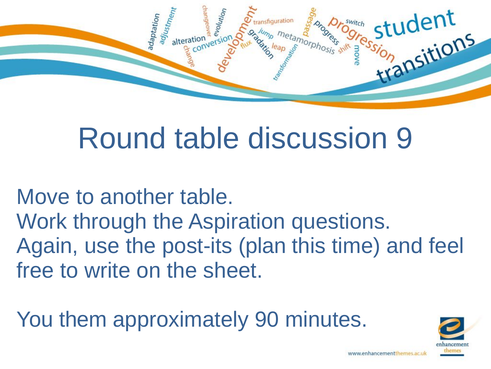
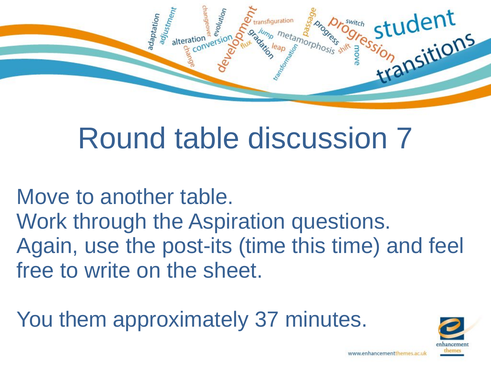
9: 9 -> 7 (404, 138)
post-its plan: plan -> time (262, 245)
90: 90 -> 37 (267, 319)
